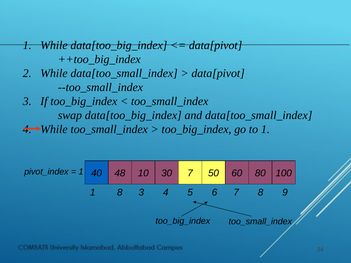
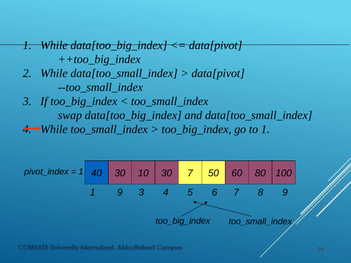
40 48: 48 -> 30 (120, 173)
1 8: 8 -> 9 (120, 193)
